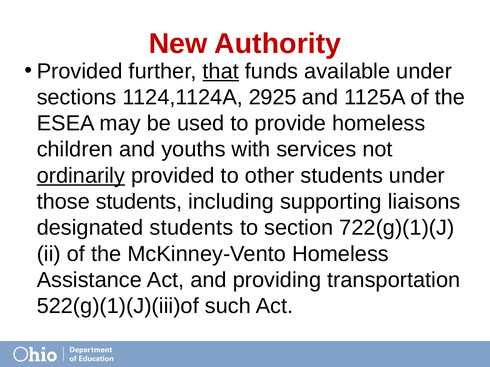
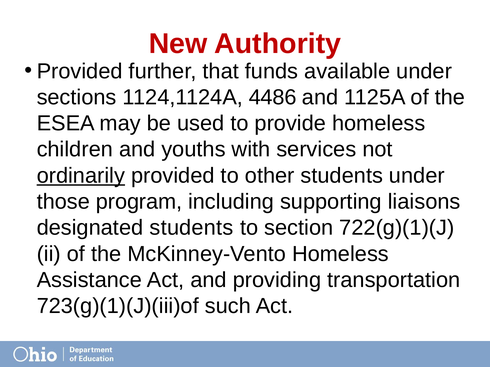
that underline: present -> none (221, 71)
2925: 2925 -> 4486 (273, 97)
those students: students -> program (139, 202)
522(g)(1)(J)(iii)of: 522(g)(1)(J)(iii)of -> 723(g)(1)(J)(iii)of (118, 307)
